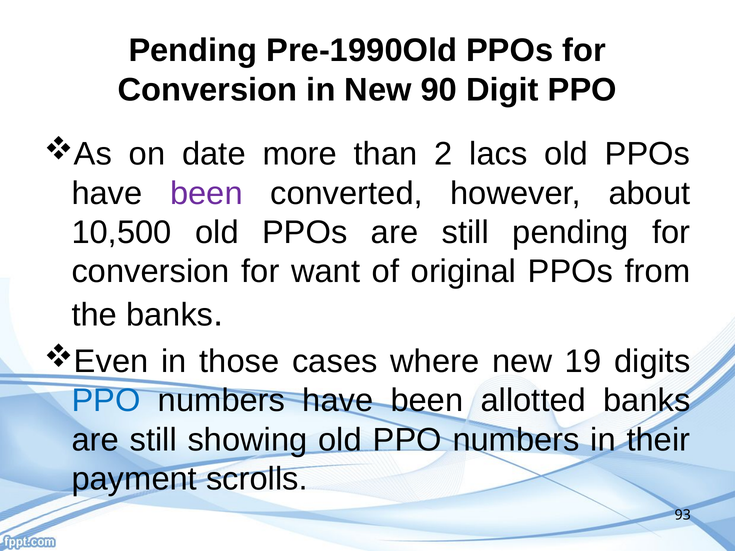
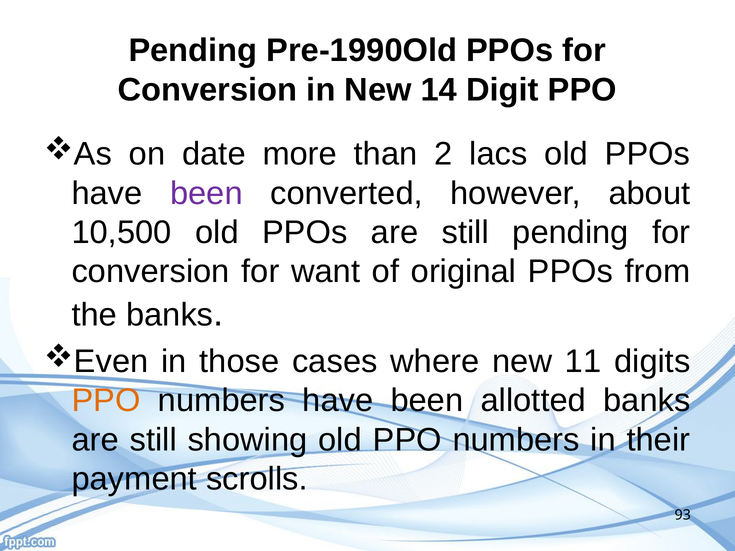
90: 90 -> 14 (439, 90)
19: 19 -> 11 (583, 362)
PPO colour: blue -> orange (106, 401)
